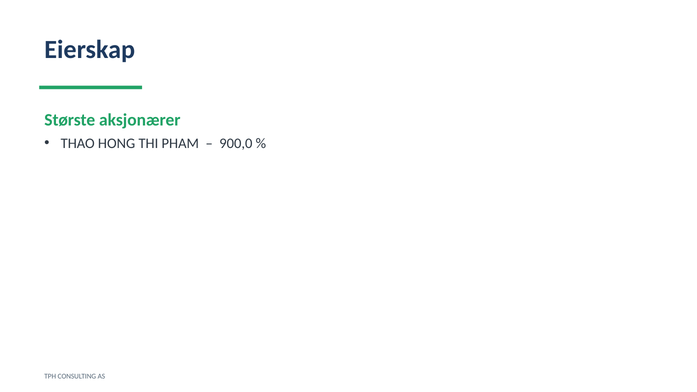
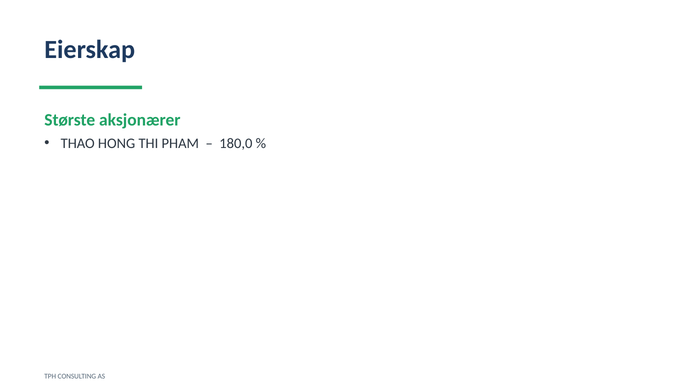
900,0: 900,0 -> 180,0 (236, 143)
